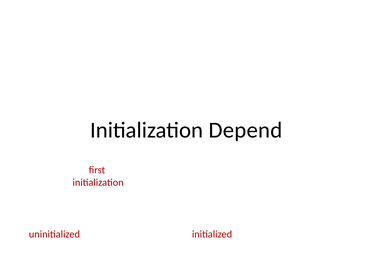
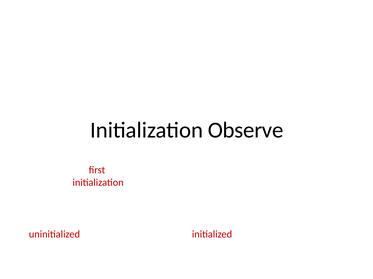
Depend: Depend -> Observe (246, 131)
